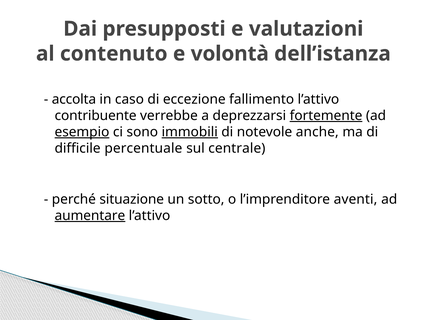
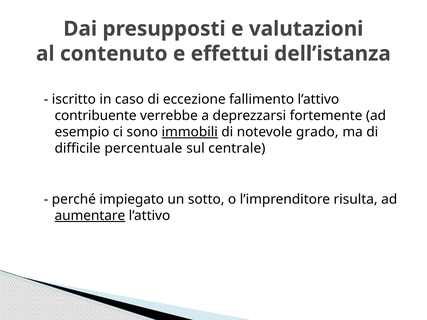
volontà: volontà -> effettui (230, 54)
accolta: accolta -> iscritto (74, 99)
fortemente underline: present -> none (326, 116)
esempio underline: present -> none (82, 132)
anche: anche -> grado (317, 132)
situazione: situazione -> impiegato (132, 199)
aventi: aventi -> risulta (356, 199)
